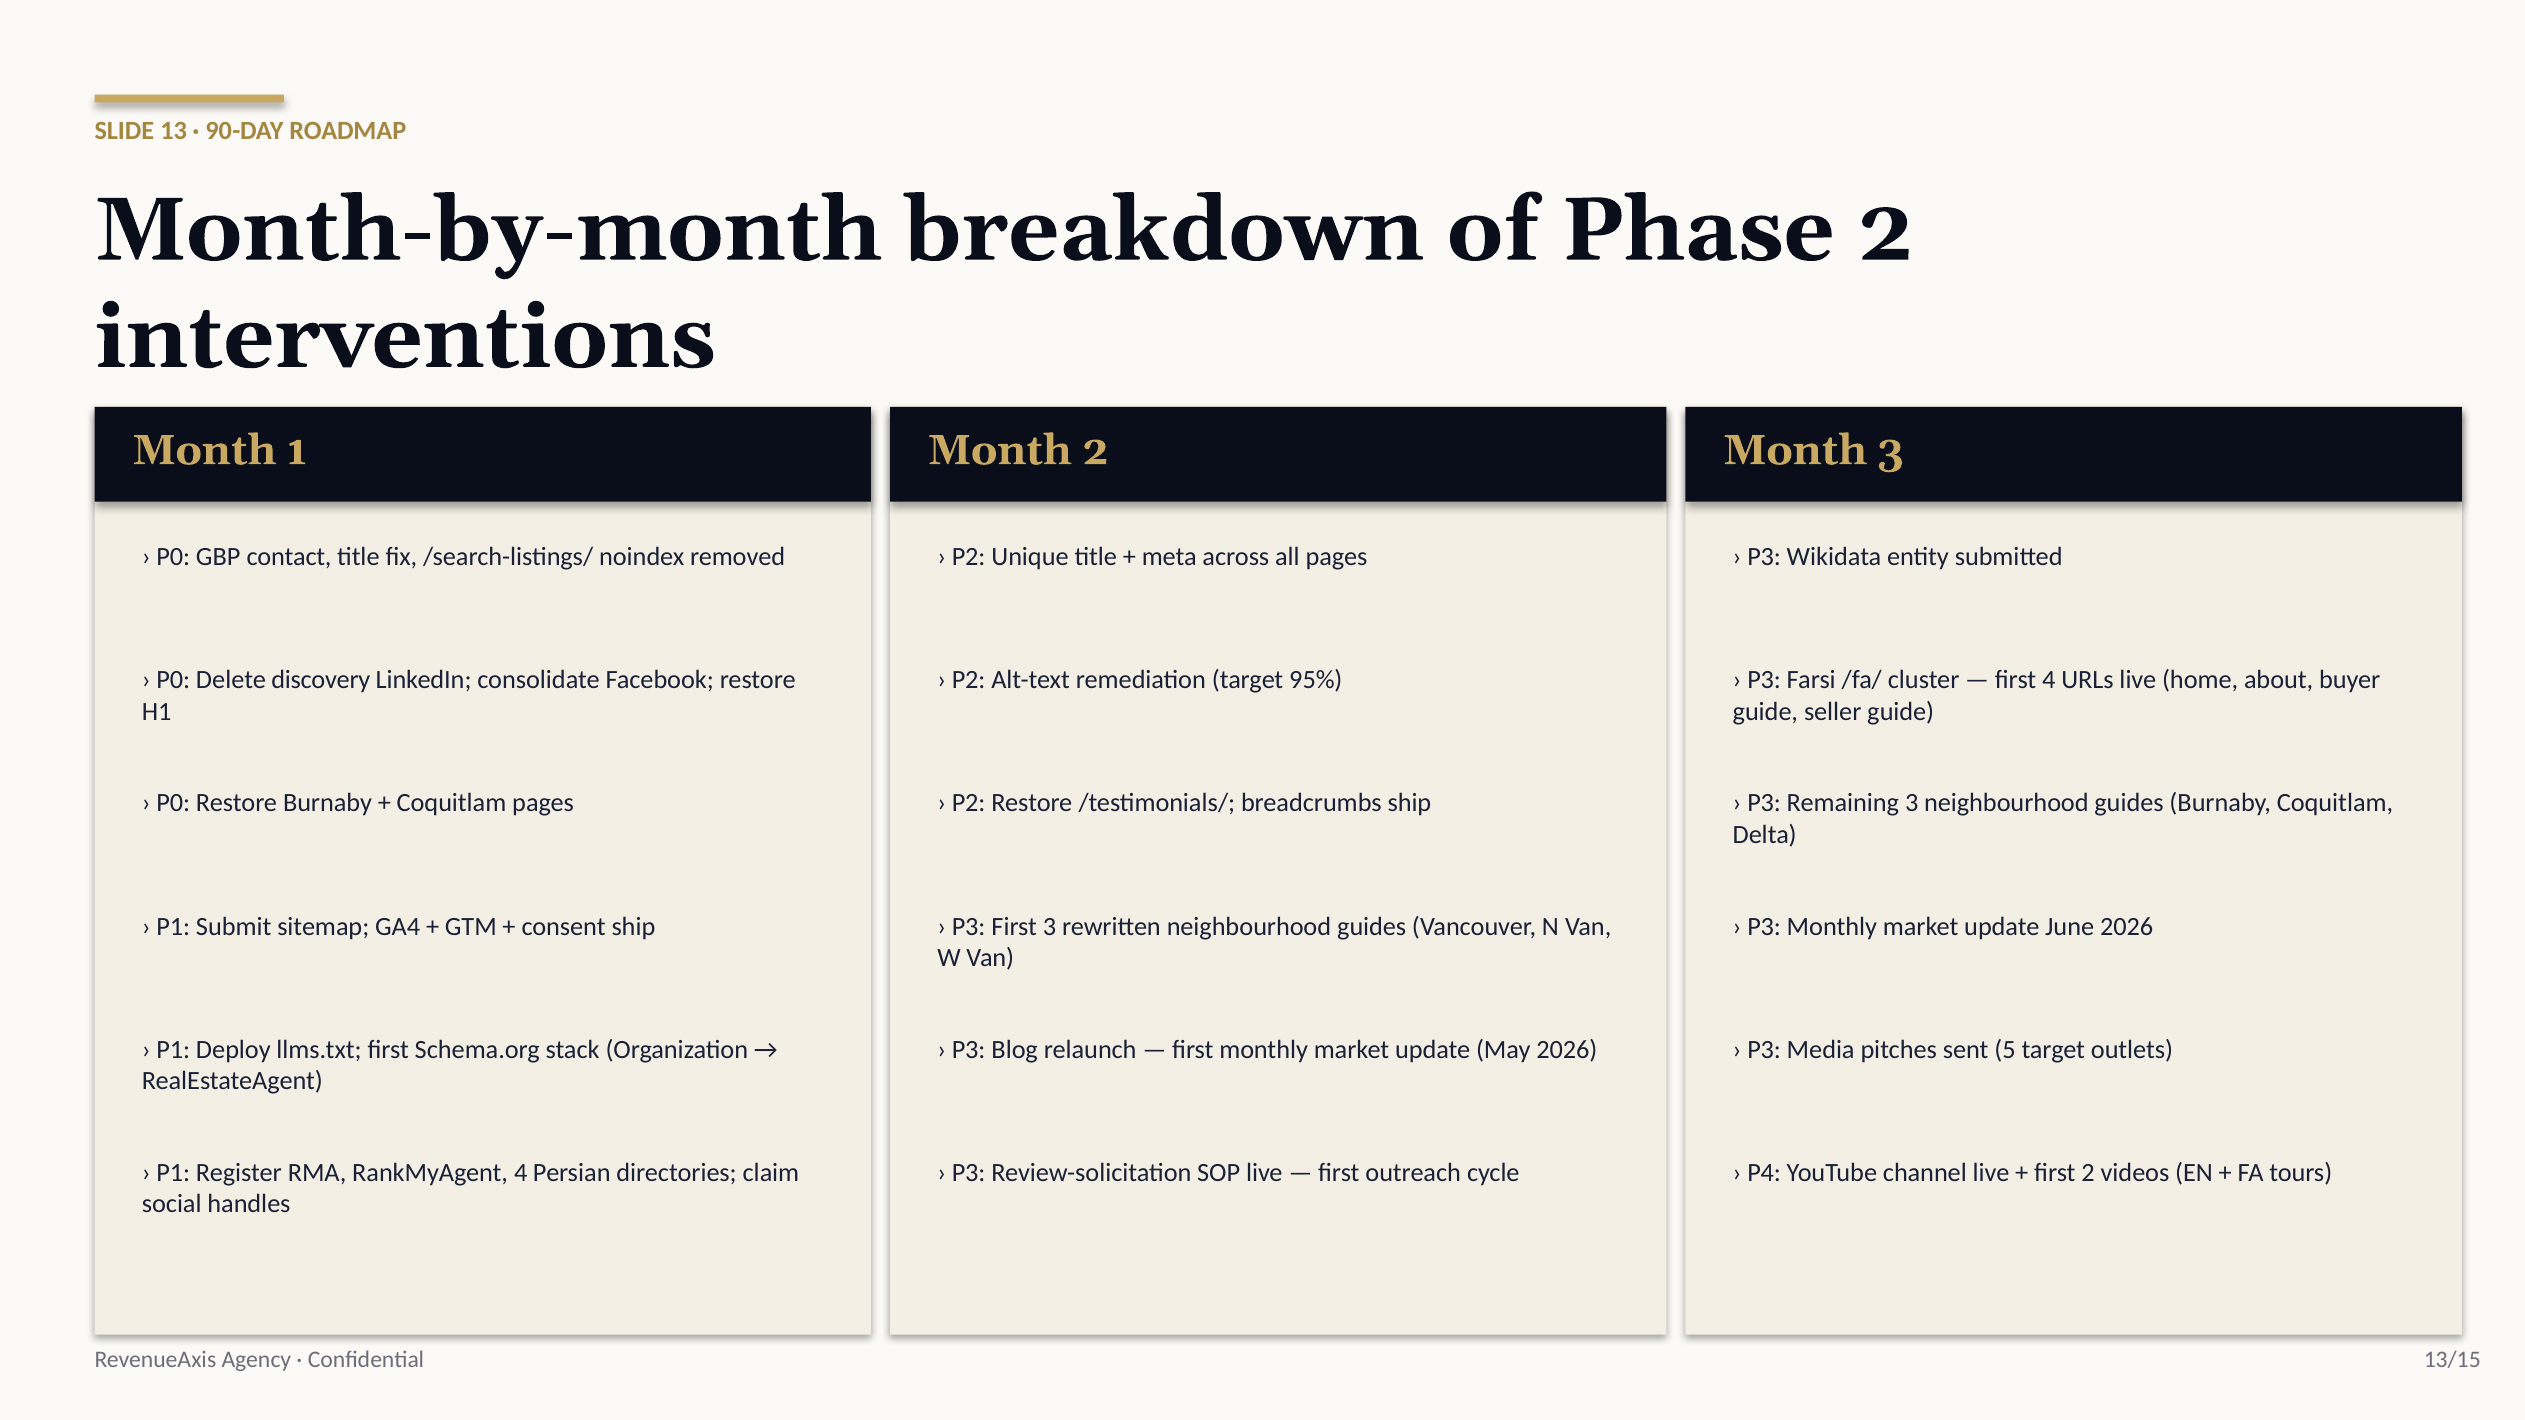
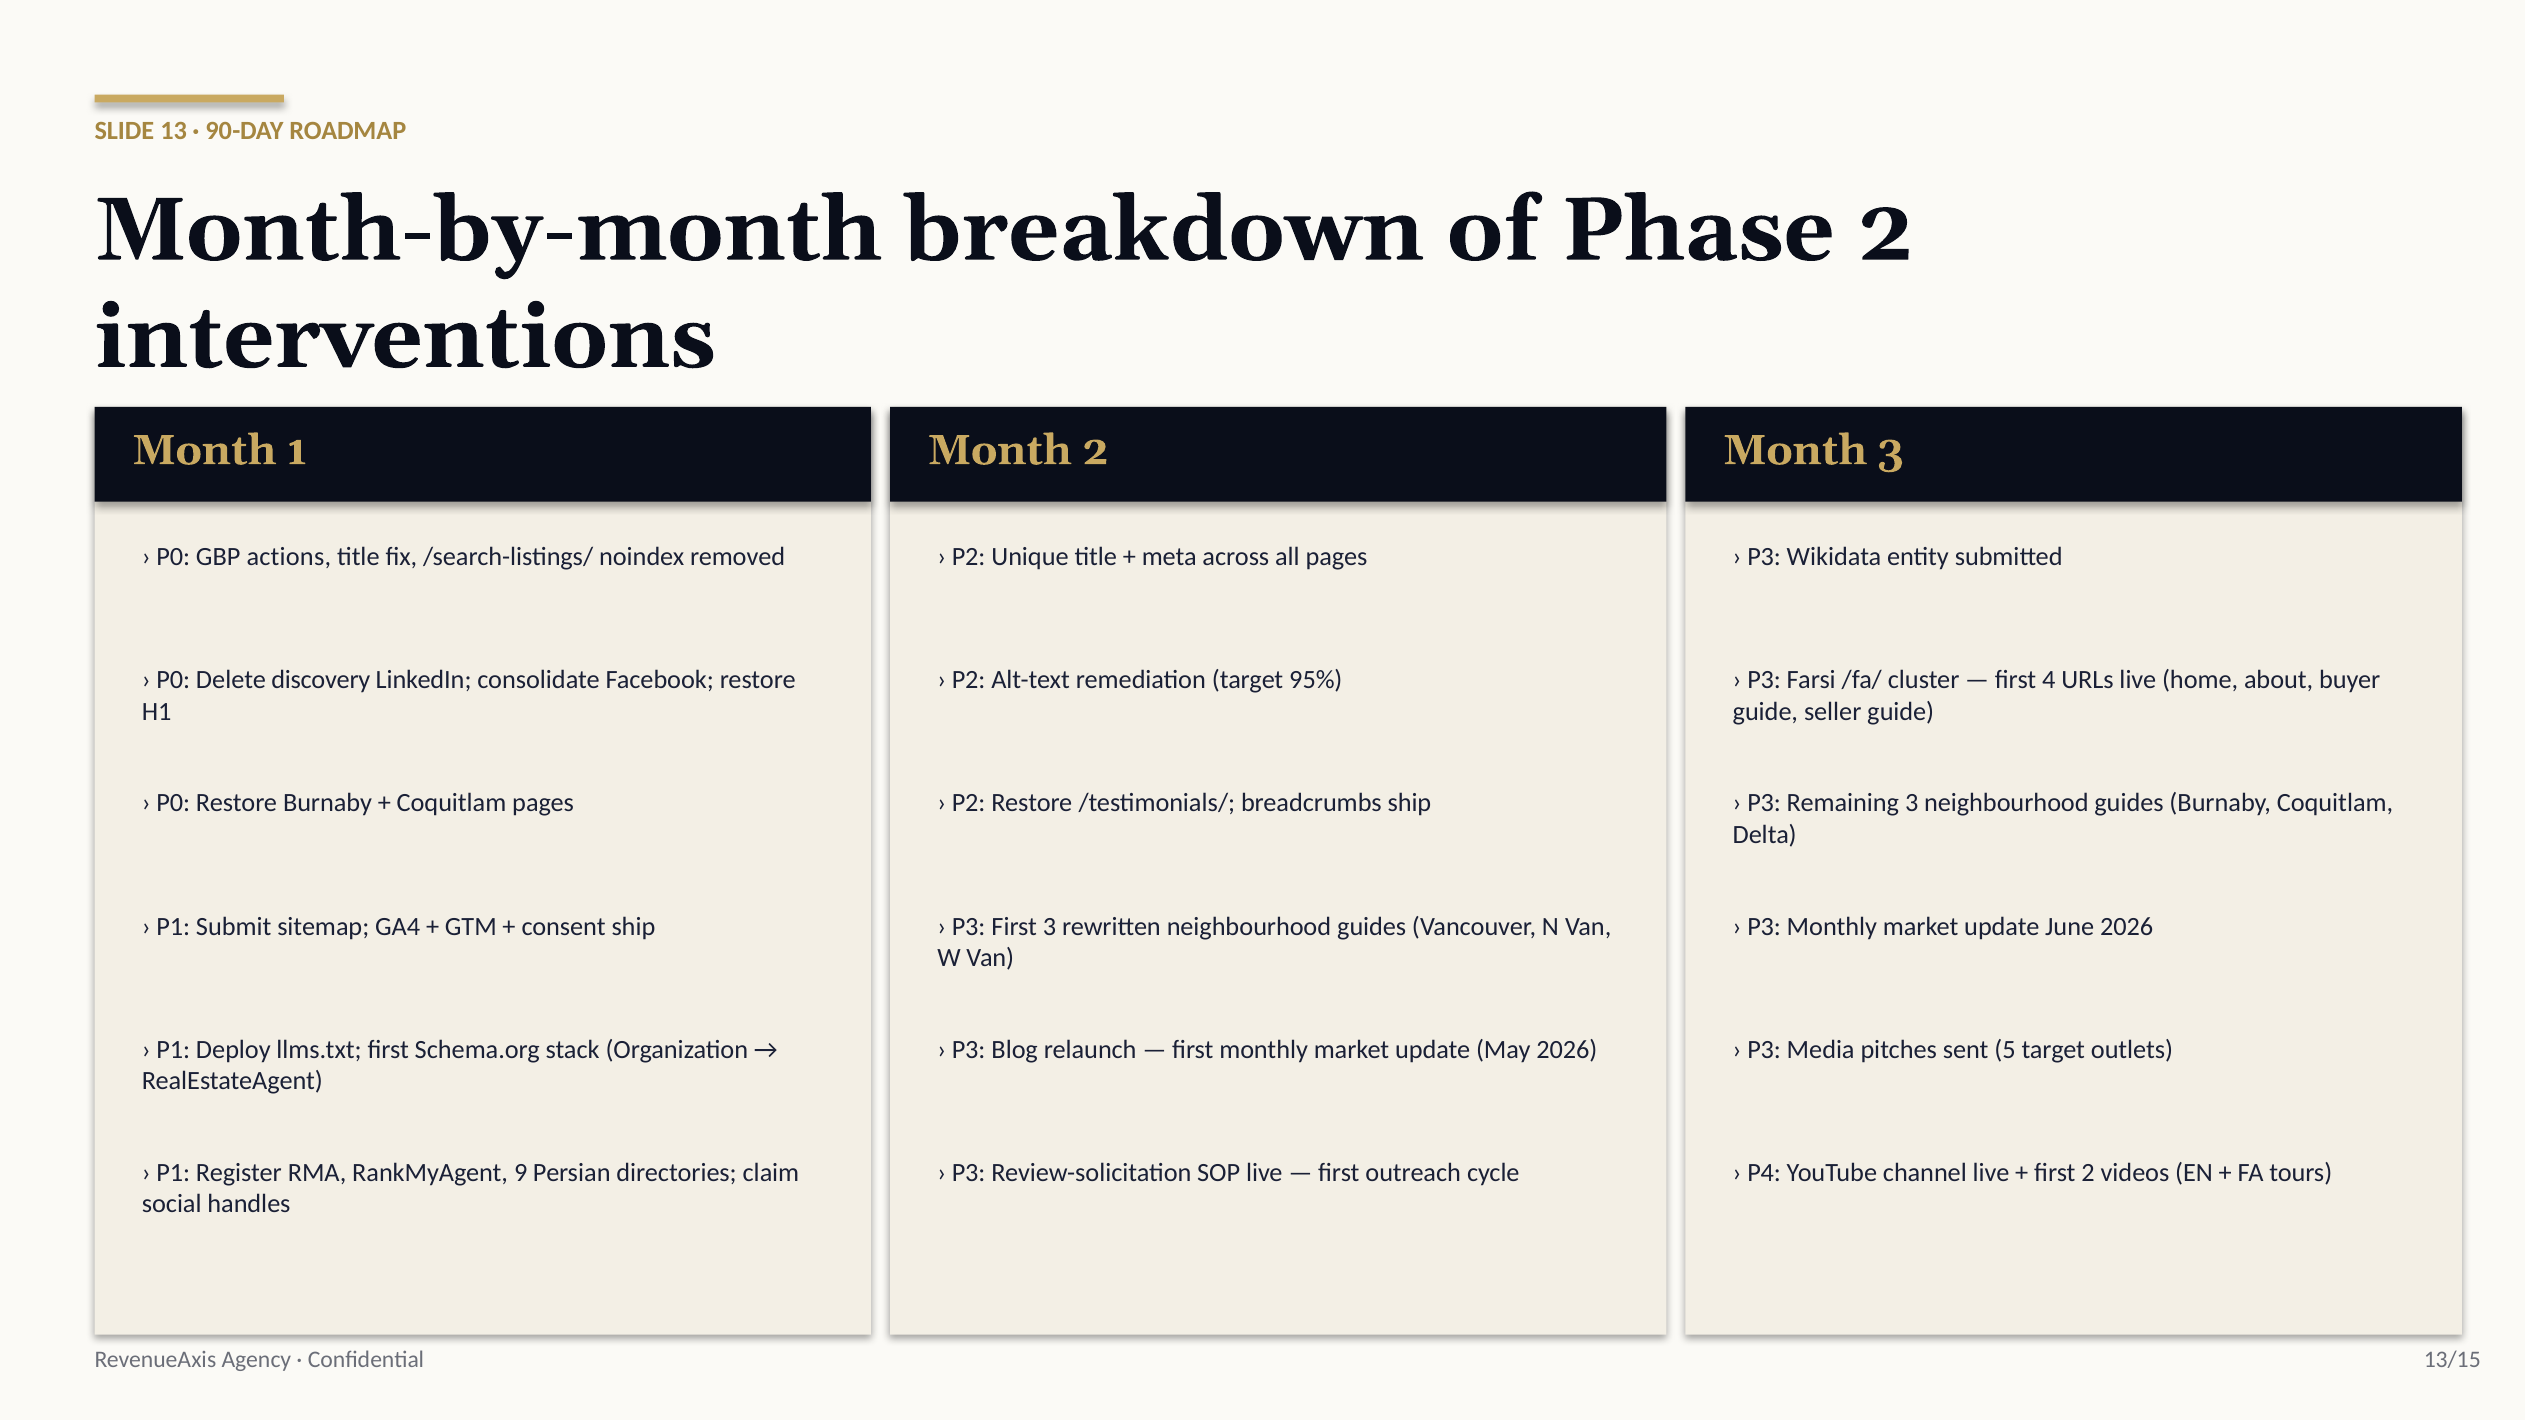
contact: contact -> actions (289, 557)
RankMyAgent 4: 4 -> 9 (521, 1173)
